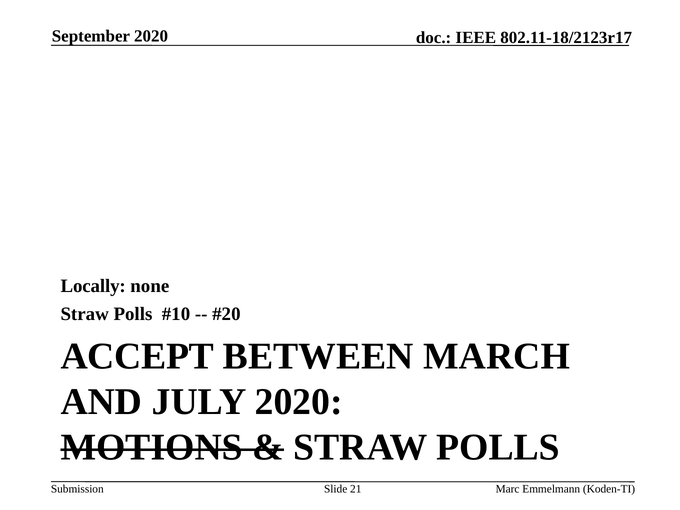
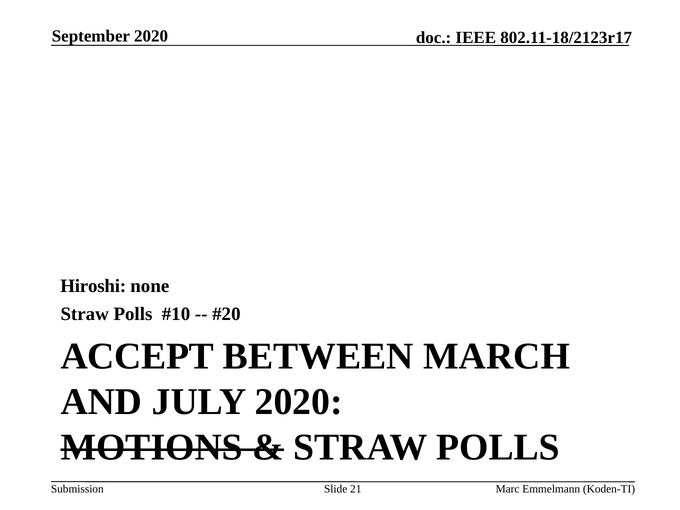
Locally: Locally -> Hiroshi (93, 286)
